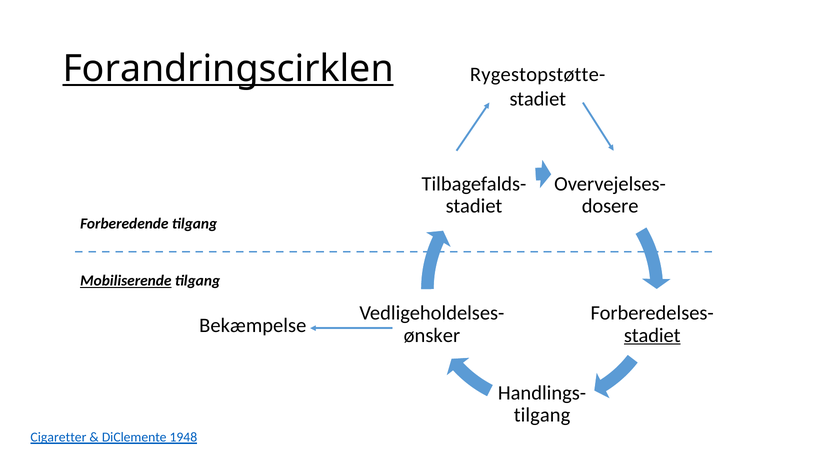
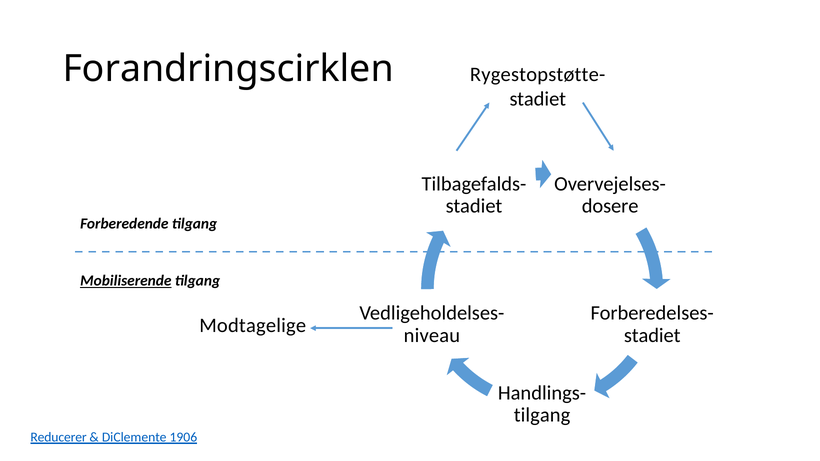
Forandringscirklen underline: present -> none (228, 69)
Bekæmpelse: Bekæmpelse -> Modtagelige (253, 326)
ønsker: ønsker -> niveau (432, 335)
stadiet underline: present -> none (652, 335)
Cigaretter: Cigaretter -> Reducerer (59, 438)
1948: 1948 -> 1906 (183, 438)
